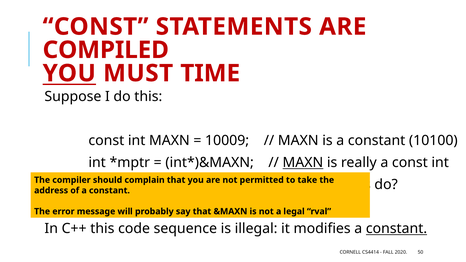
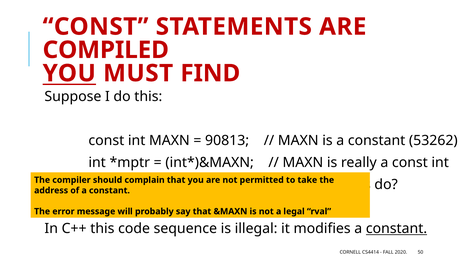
TIME: TIME -> FIND (210, 73)
10009: 10009 -> 90813 (227, 141)
10100: 10100 -> 53262 (433, 141)
MAXN underline: present -> none (303, 163)
